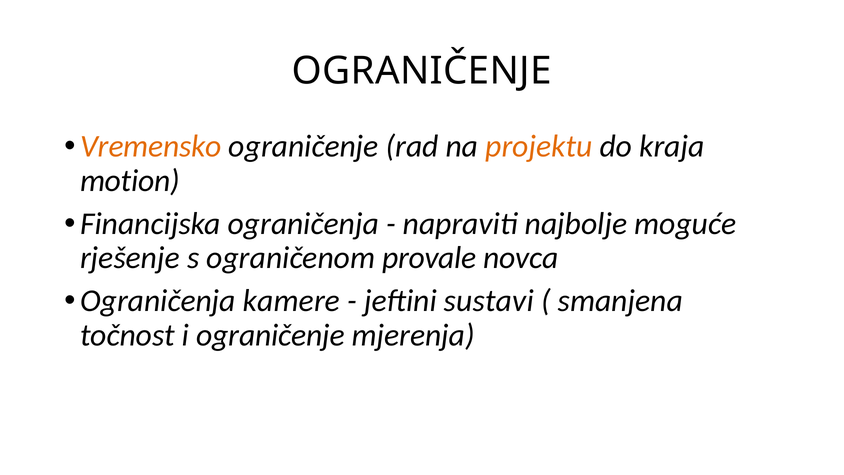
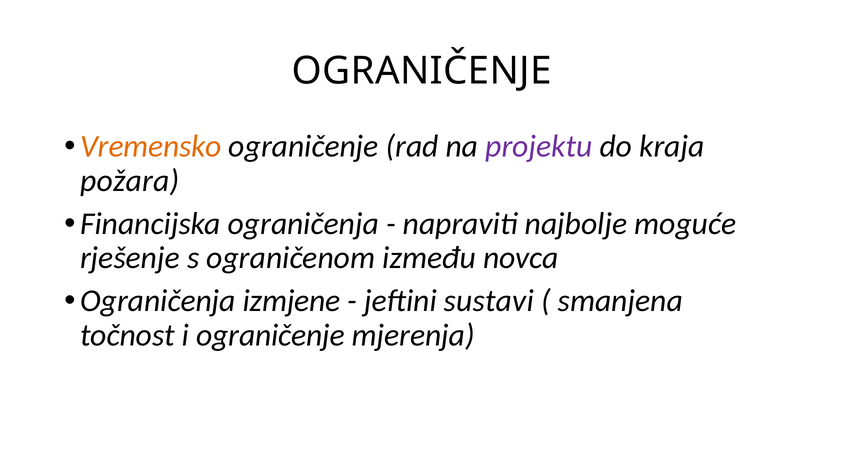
projektu colour: orange -> purple (539, 146)
motion: motion -> požara (130, 181)
provale: provale -> između (429, 258)
kamere: kamere -> izmjene (292, 301)
